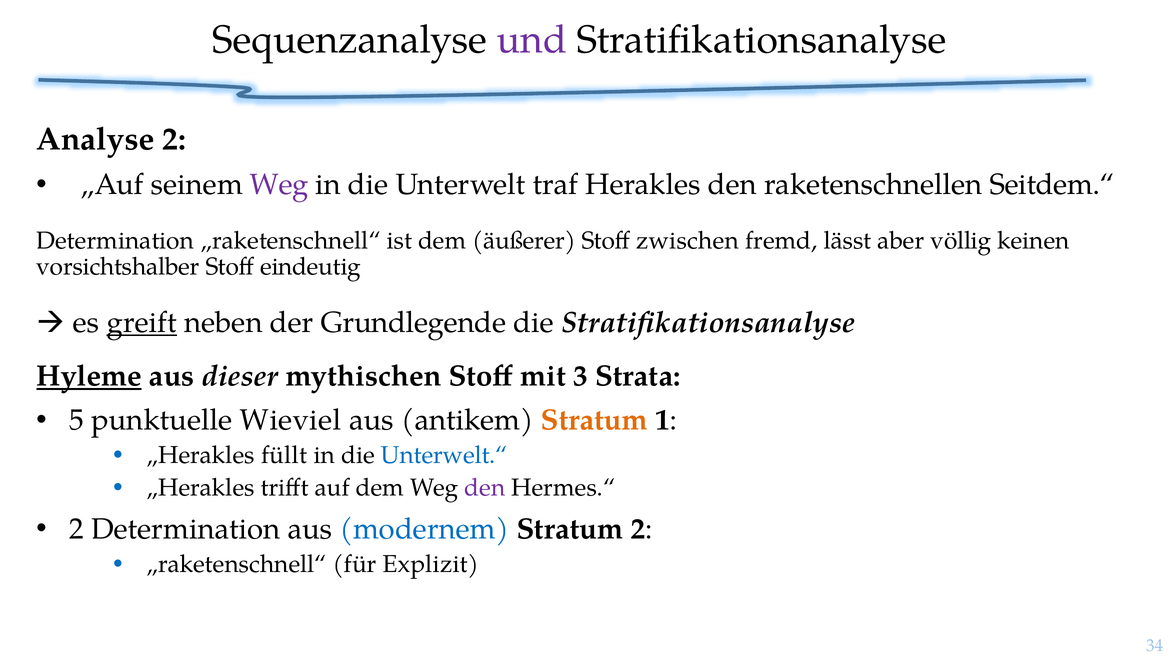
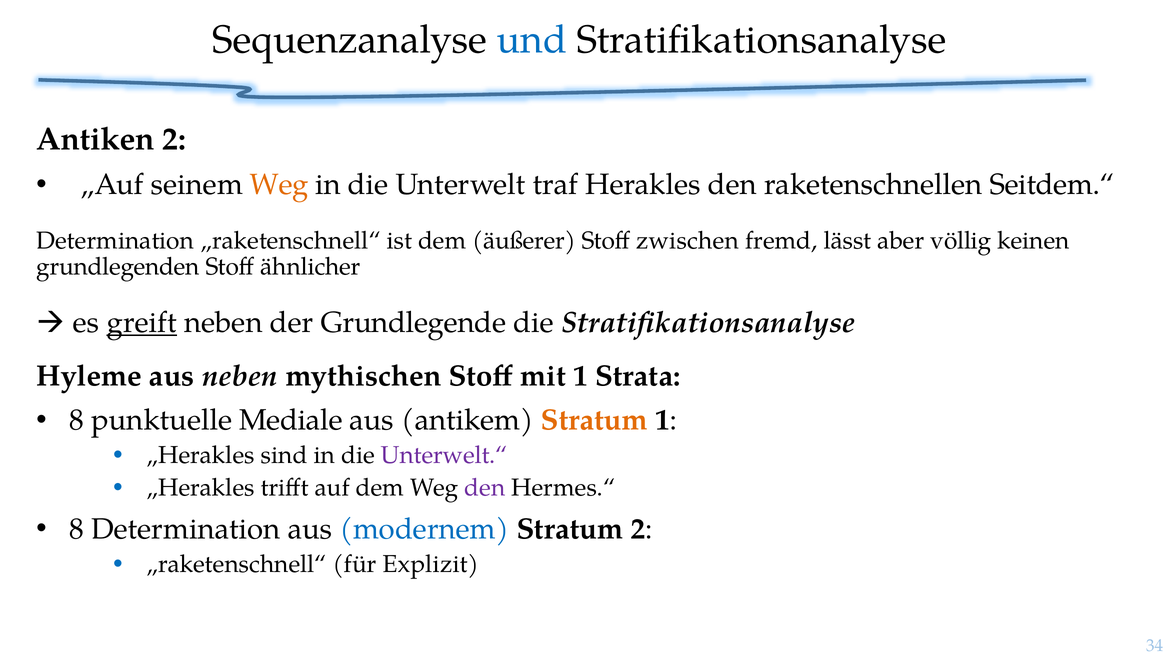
und colour: purple -> blue (532, 40)
Analyse: Analyse -> Antiken (96, 139)
Weg colour: purple -> orange (279, 185)
vorsichtshalber: vorsichtshalber -> grundlegenden (118, 267)
eindeutig: eindeutig -> ähnlicher (310, 267)
Hyleme underline: present -> none (89, 376)
aus dieser: dieser -> neben (240, 376)
mit 3: 3 -> 1 (581, 376)
5: 5 -> 8 (77, 420)
Wieviel: Wieviel -> Mediale (291, 420)
füllt: füllt -> sind (284, 455)
Unterwelt.“ colour: blue -> purple (444, 455)
2: 2 -> 8 (77, 529)
